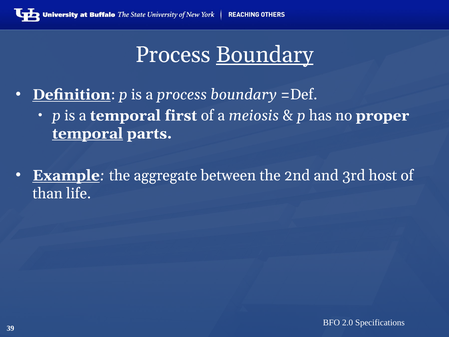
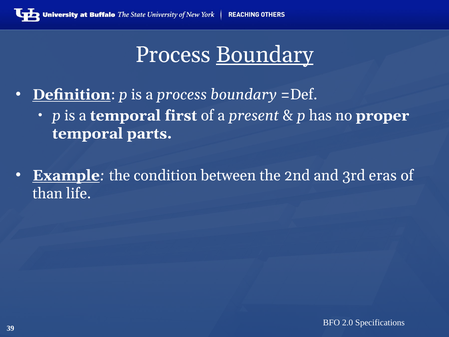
meiosis: meiosis -> present (254, 116)
temporal underline: present -> none (88, 133)
aggregate: aggregate -> condition (165, 175)
host: host -> eras (383, 175)
